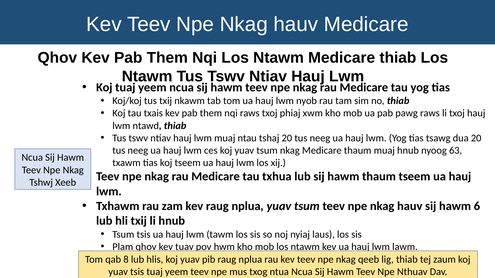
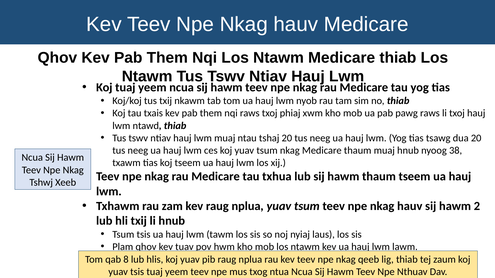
63: 63 -> 38 (456, 151)
6: 6 -> 2 (477, 206)
